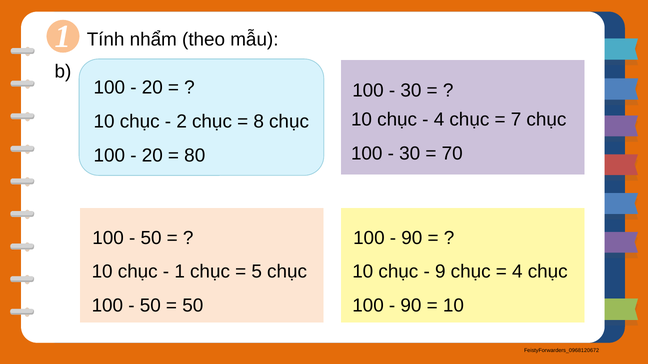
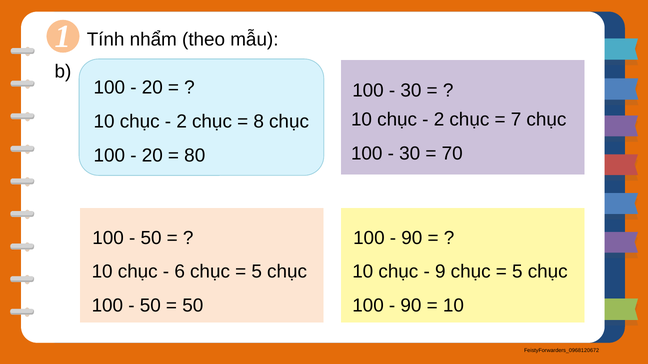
4: 4 -> 2 (439, 120)
1: 1 -> 6 (180, 272)
4: 4 -> 5 (517, 272)
